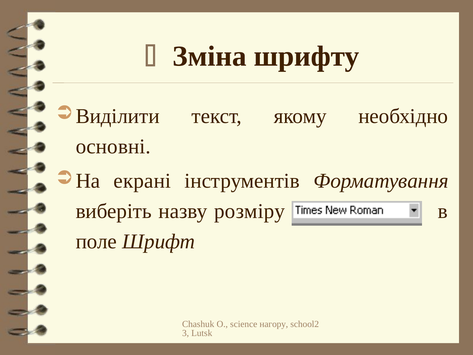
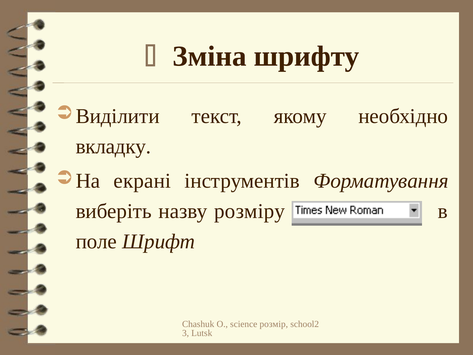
основні: основні -> вкладку (113, 146)
нагору: нагору -> розмір (274, 324)
